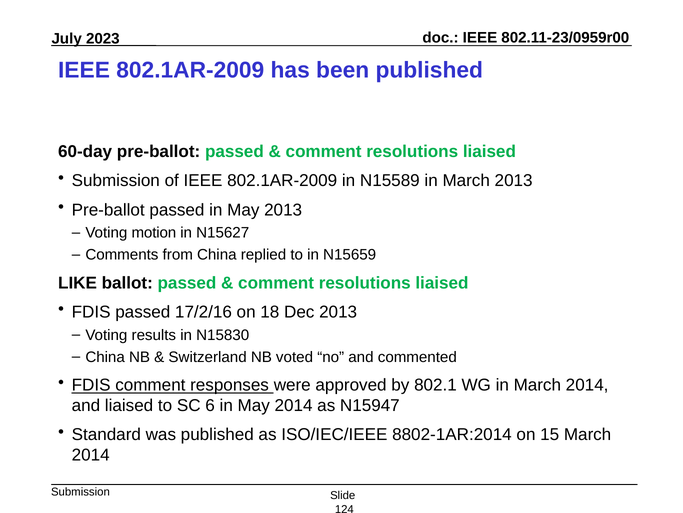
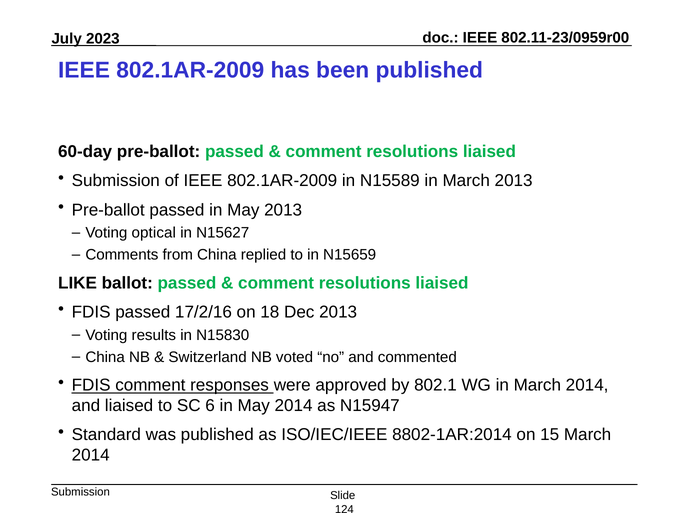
motion: motion -> optical (154, 233)
